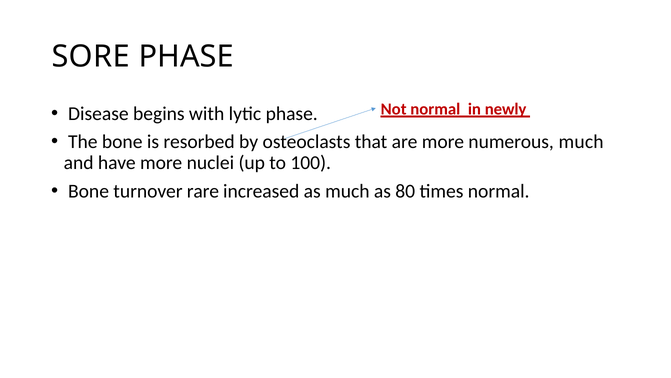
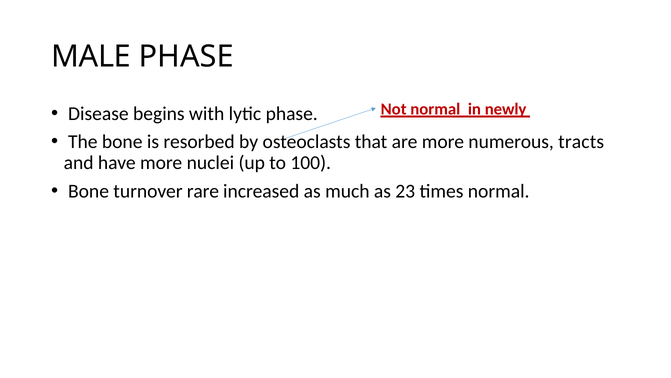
SORE: SORE -> MALE (91, 56)
numerous much: much -> tracts (581, 142)
80: 80 -> 23 (405, 191)
